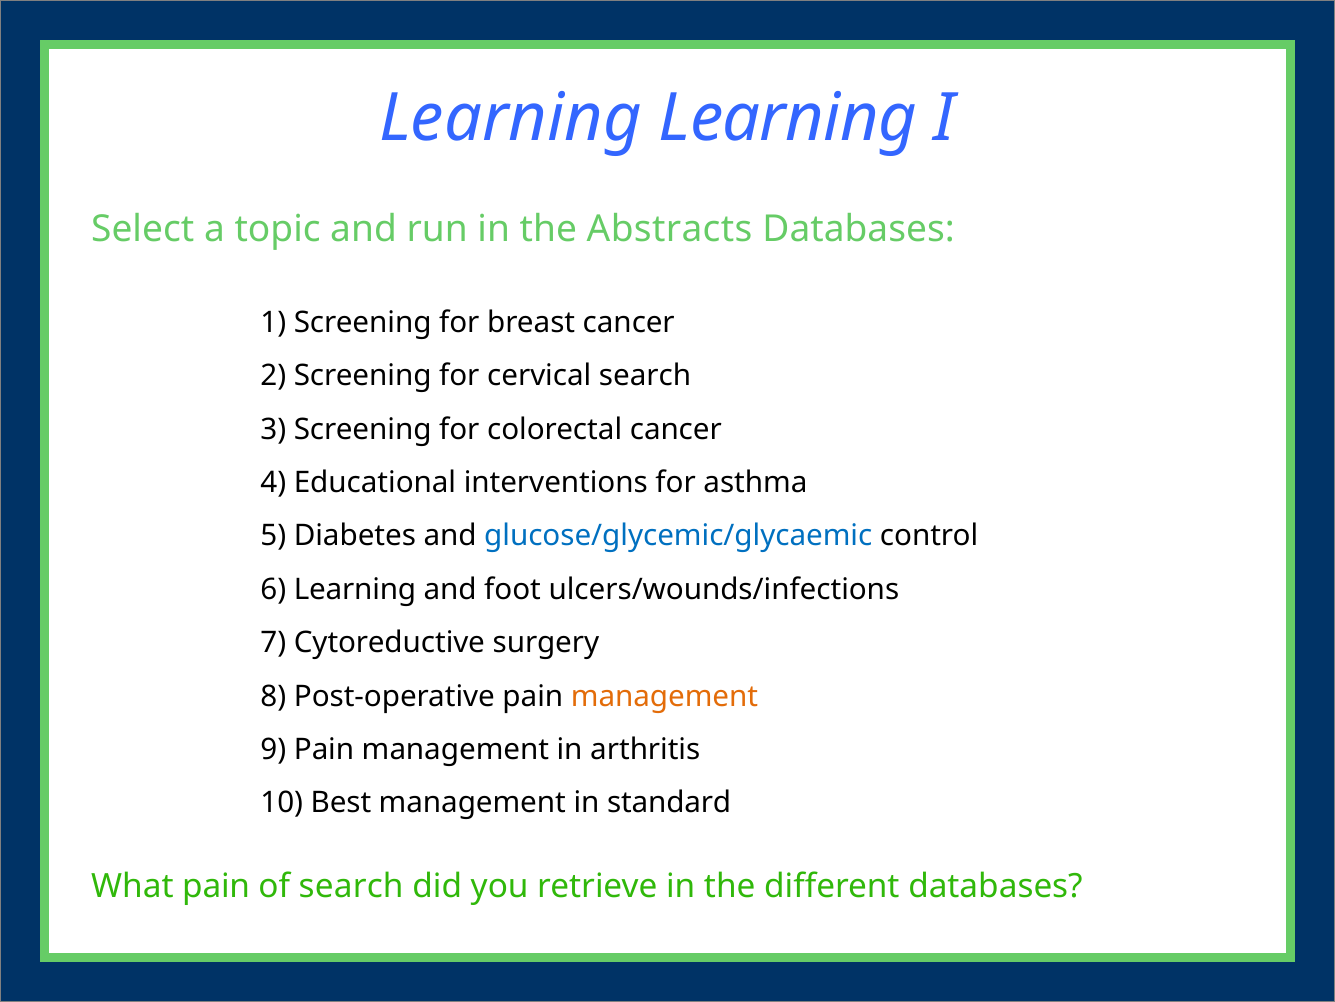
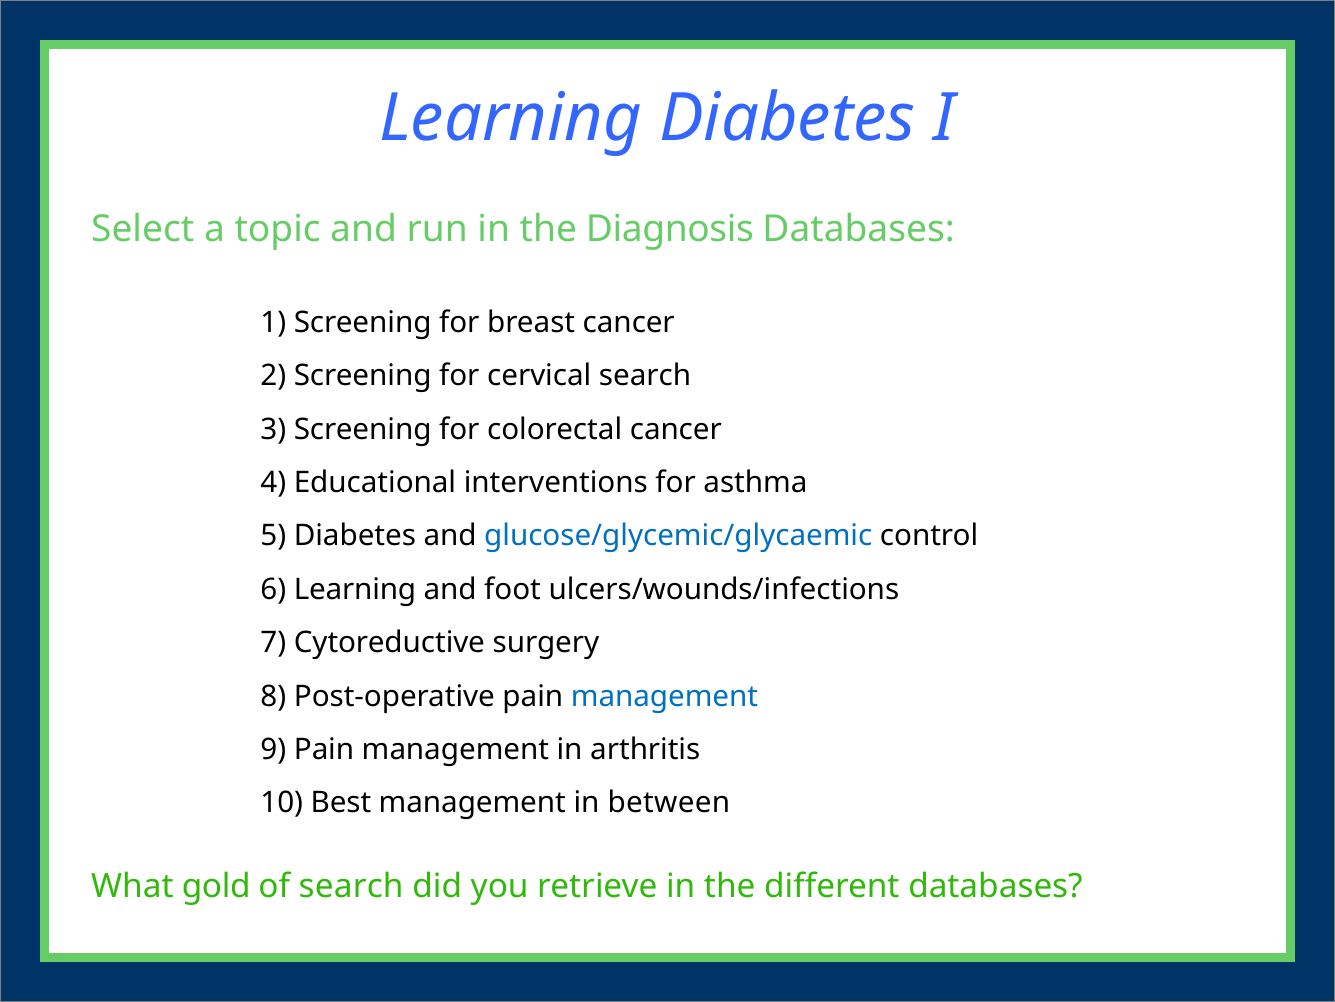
Learning Learning: Learning -> Diabetes (787, 118)
Abstracts: Abstracts -> Diagnosis (670, 229)
management colour: orange -> blue (664, 696)
standard: standard -> between (669, 803)
What pain: pain -> gold (216, 886)
